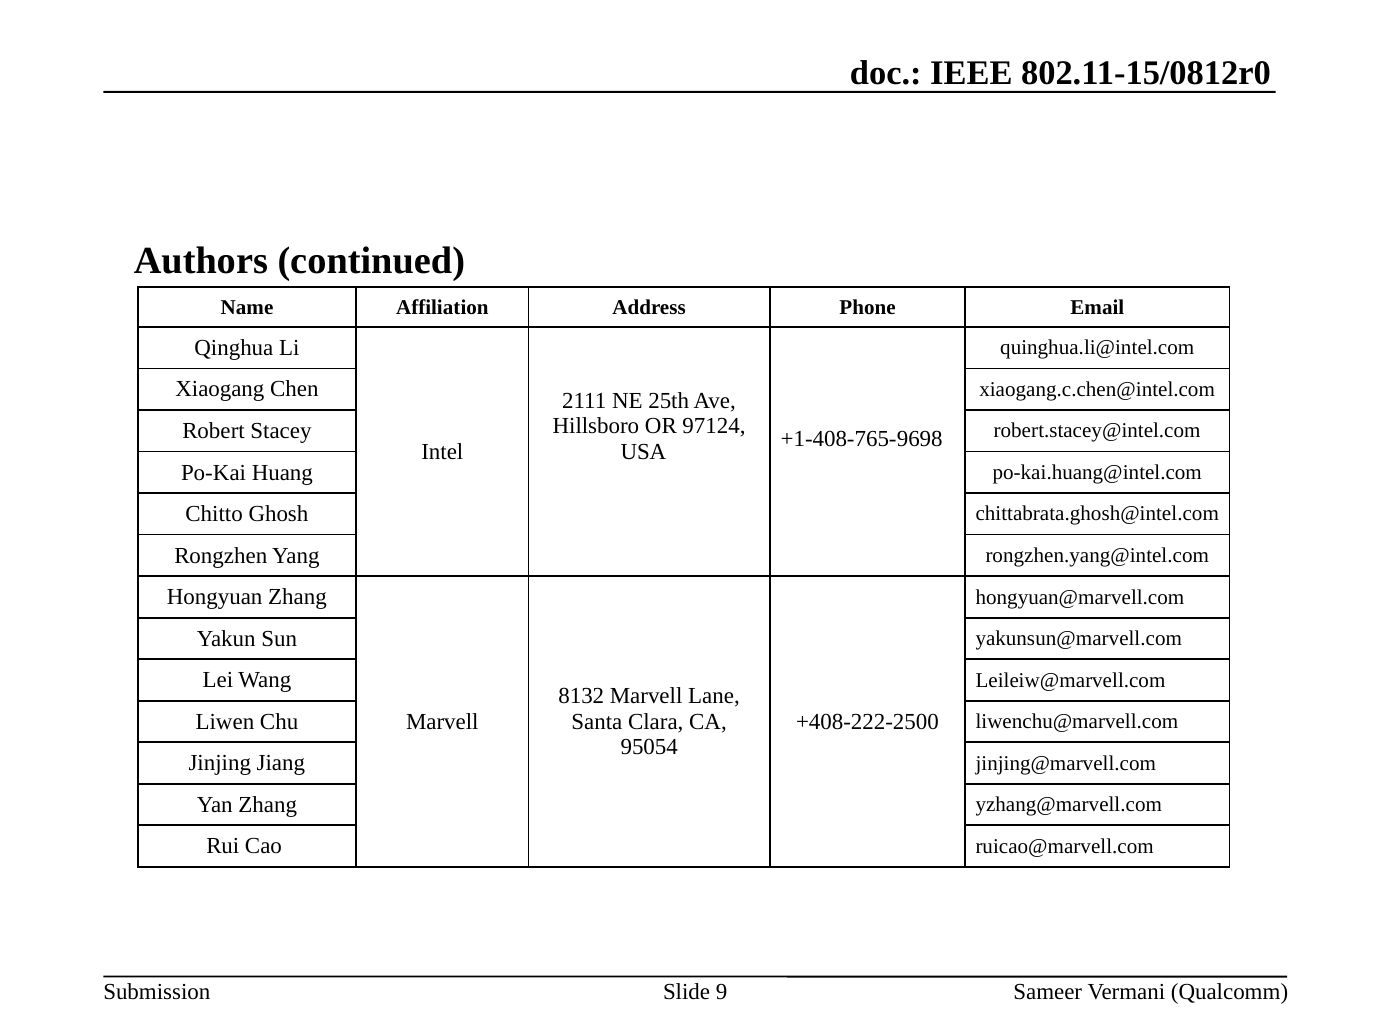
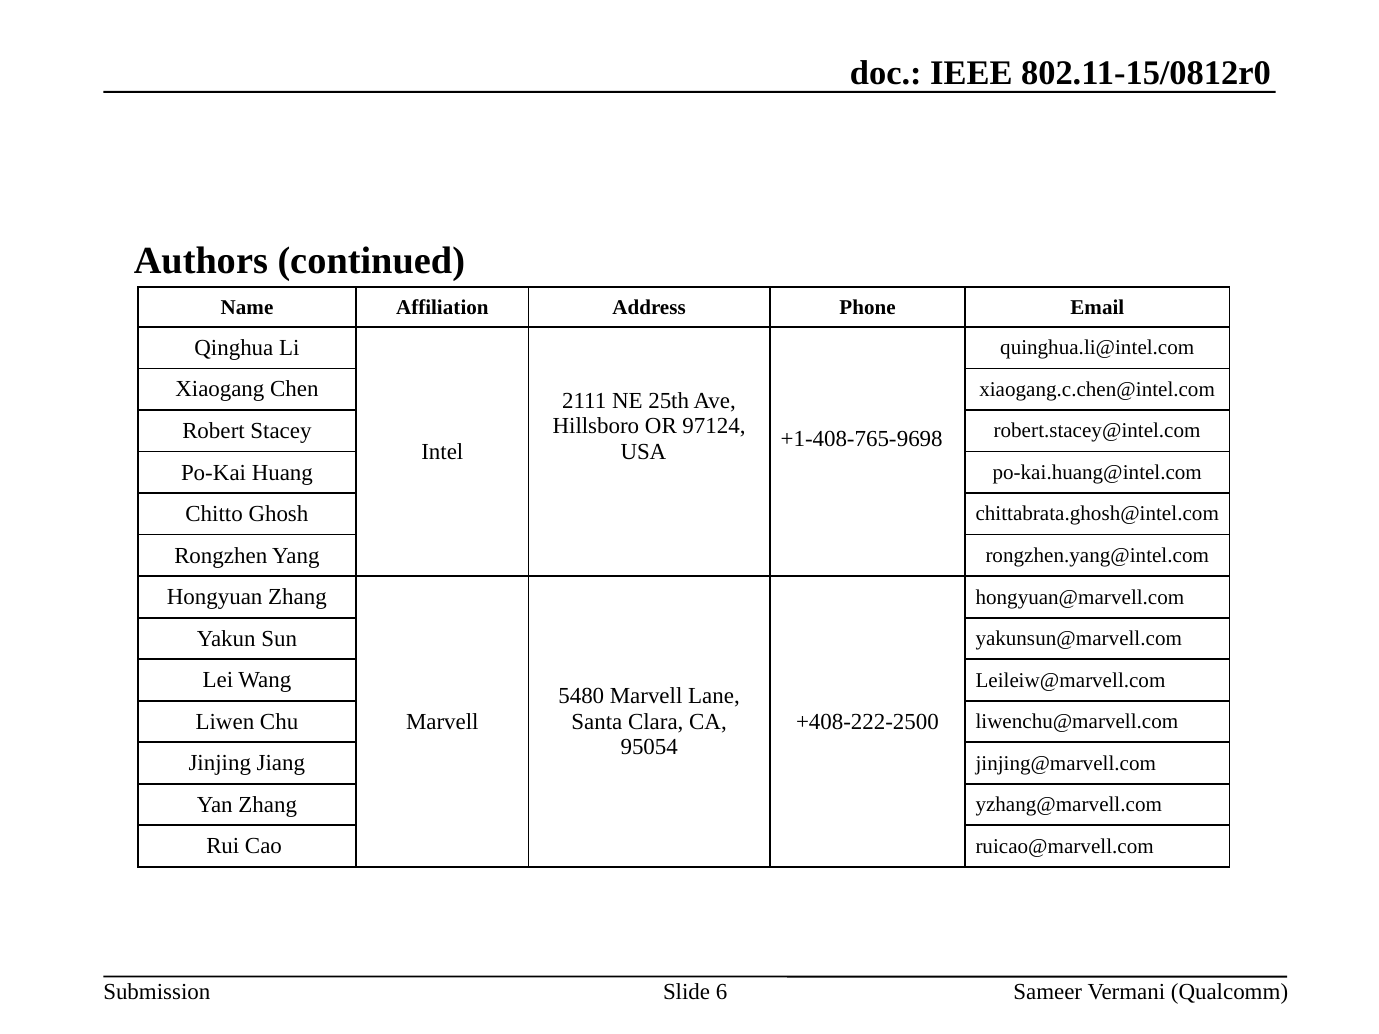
8132: 8132 -> 5480 (581, 696)
9: 9 -> 6 (722, 992)
